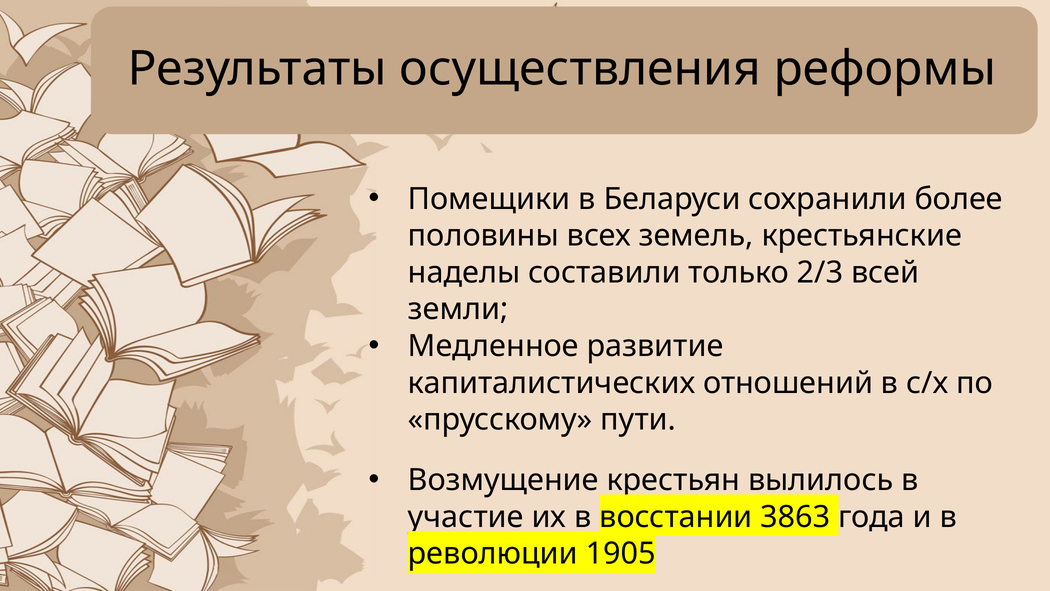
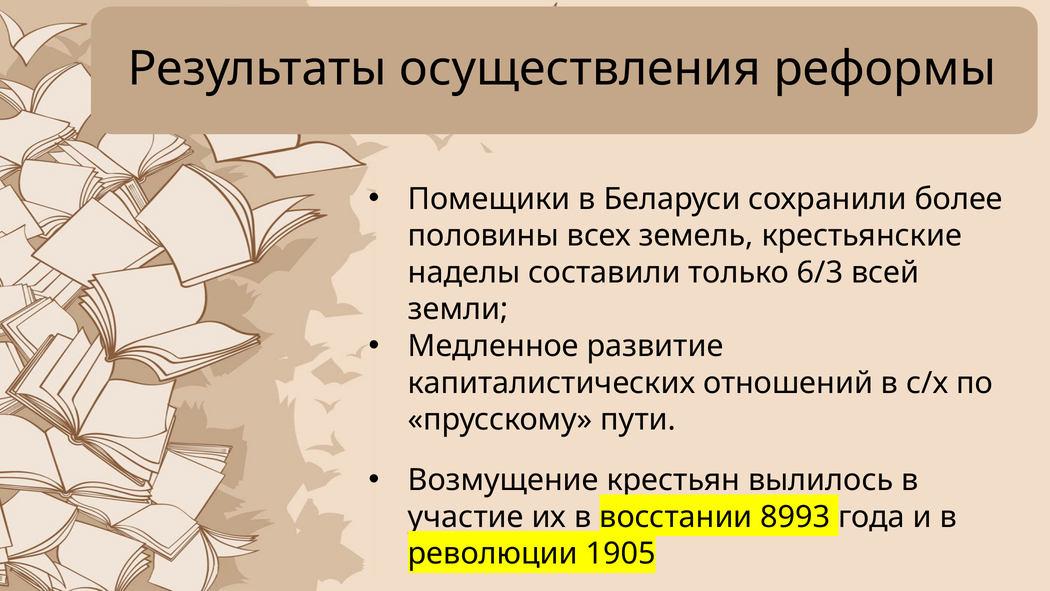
2/3: 2/3 -> 6/3 (820, 272)
3863: 3863 -> 8993 (795, 517)
